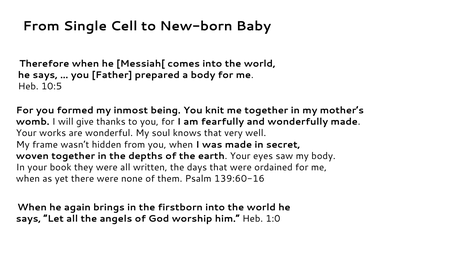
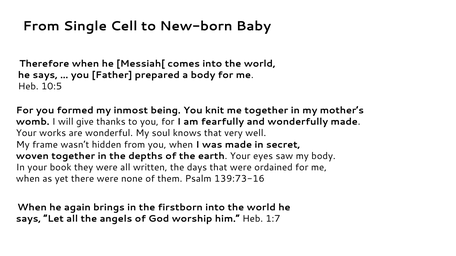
139:60-16: 139:60-16 -> 139:73-16 (239, 179)
1:0: 1:0 -> 1:7 (273, 219)
